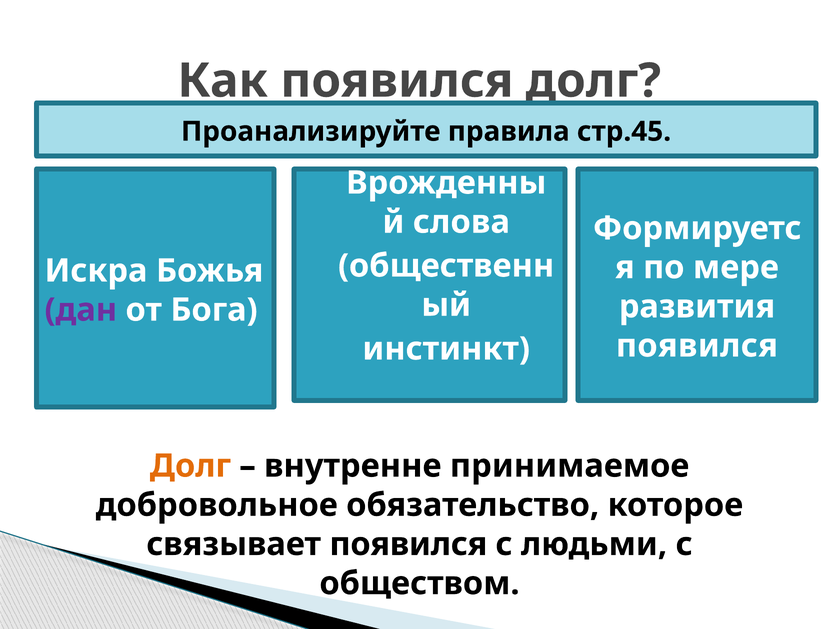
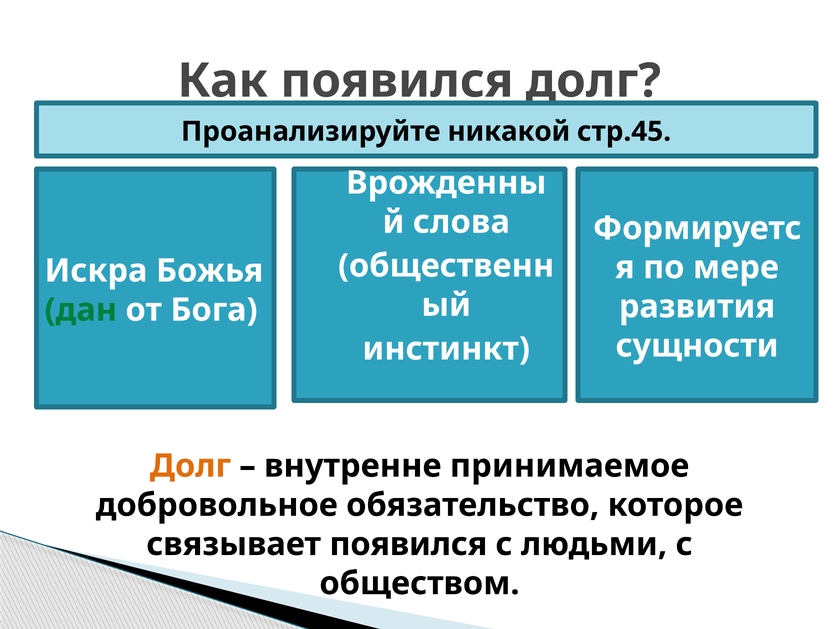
правила: правила -> никакой (509, 132)
дан colour: purple -> green (81, 310)
появился: появился -> сущности (697, 346)
